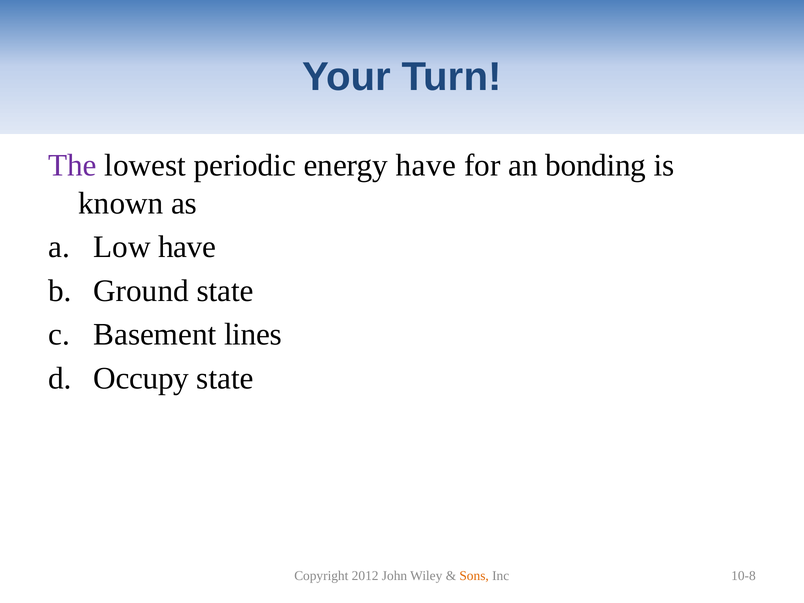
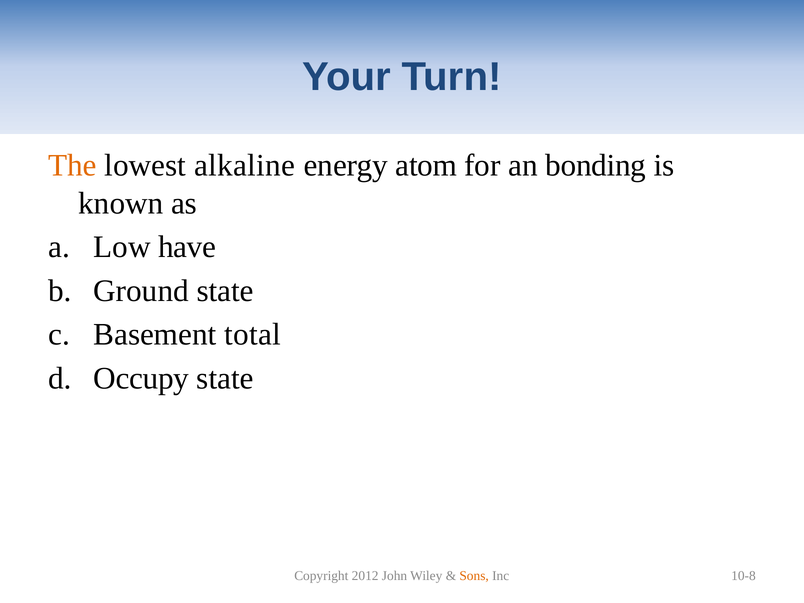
The colour: purple -> orange (72, 166)
periodic: periodic -> alkaline (245, 166)
energy have: have -> atom (426, 166)
lines: lines -> total (253, 335)
